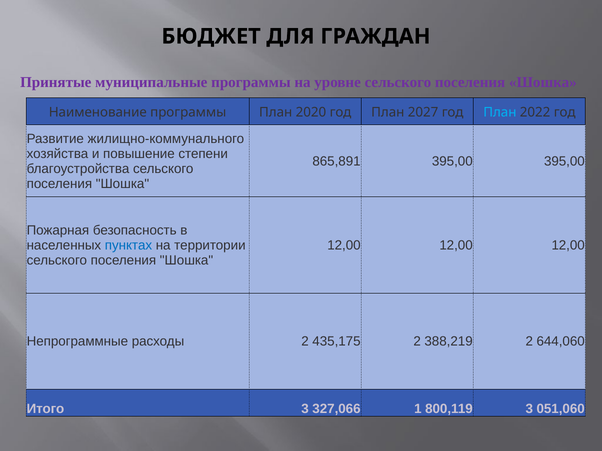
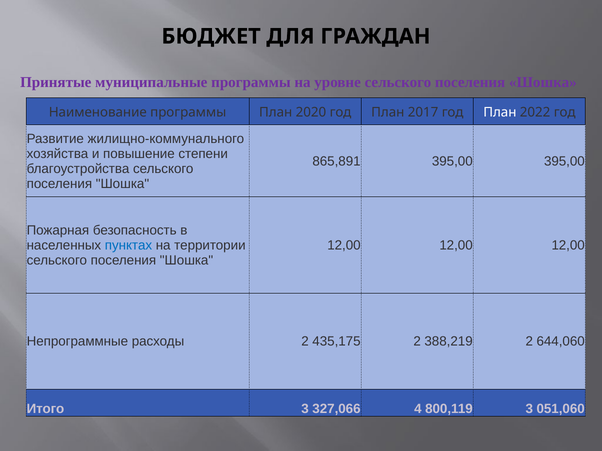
2027: 2027 -> 2017 (423, 112)
План colour: light blue -> white (500, 112)
1: 1 -> 4 (418, 409)
